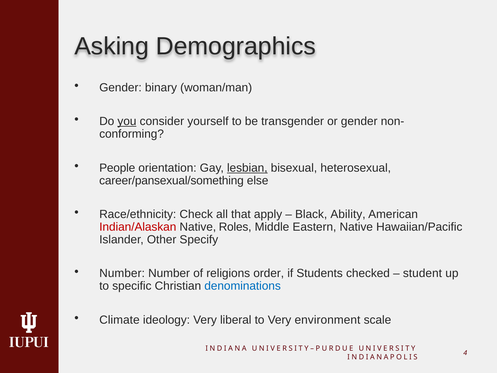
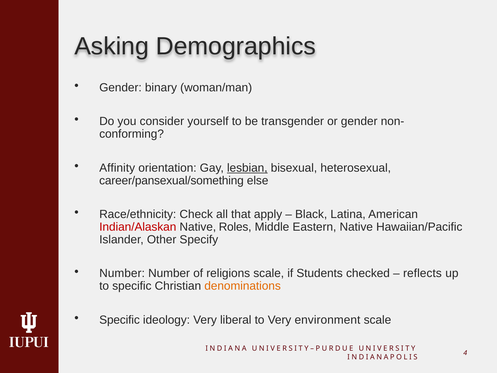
you underline: present -> none (127, 121)
People: People -> Affinity (117, 168)
Ability: Ability -> Latina (348, 214)
religions order: order -> scale (269, 273)
student: student -> reflects (422, 273)
denominations colour: blue -> orange (243, 286)
Climate: Climate -> Specific (120, 320)
